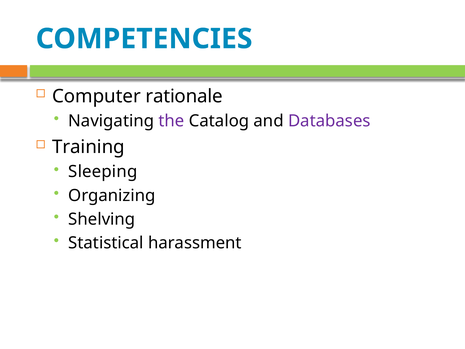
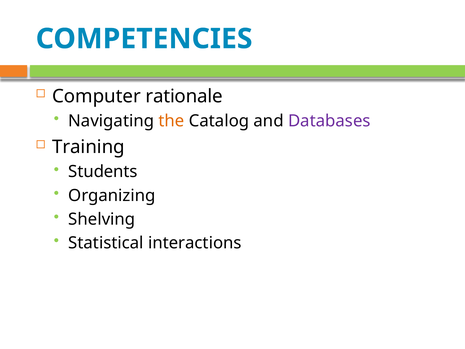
the colour: purple -> orange (171, 121)
Sleeping: Sleeping -> Students (103, 172)
harassment: harassment -> interactions (195, 243)
